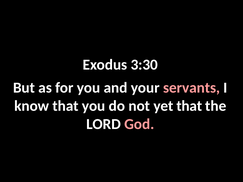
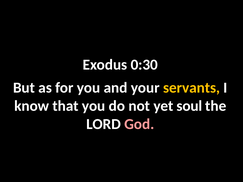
3:30: 3:30 -> 0:30 (144, 65)
servants colour: pink -> yellow (192, 88)
yet that: that -> soul (189, 106)
